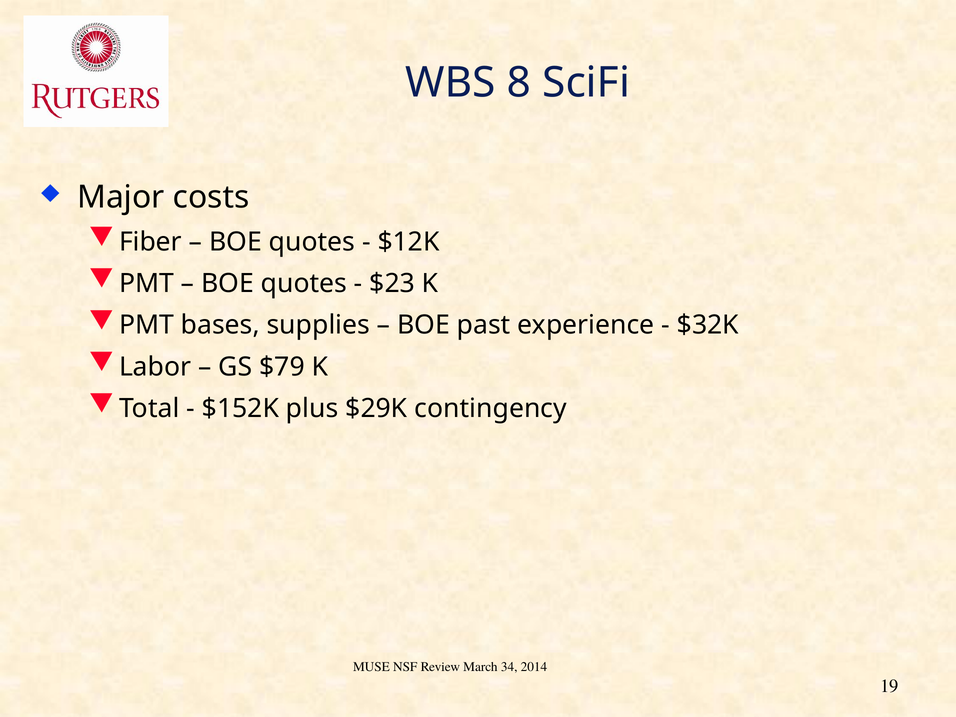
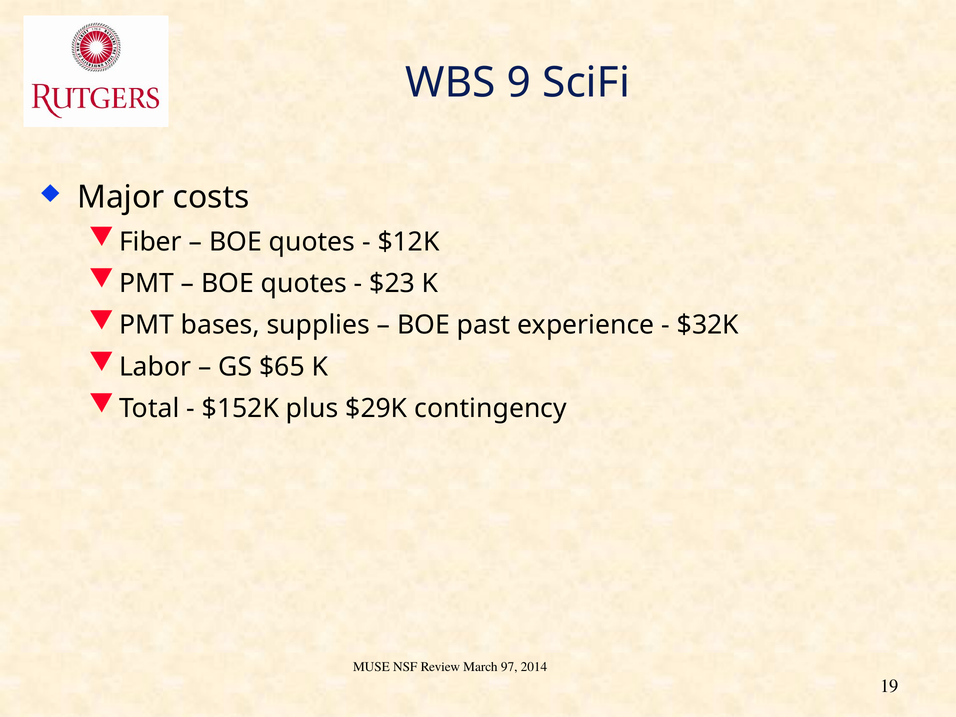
8: 8 -> 9 (519, 83)
$79: $79 -> $65 (282, 367)
34: 34 -> 97 (509, 667)
